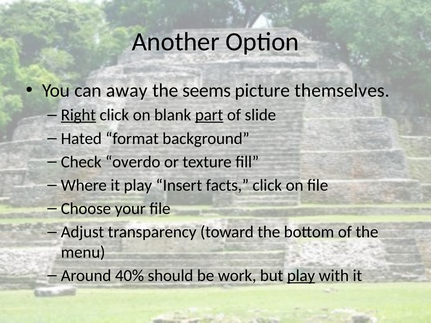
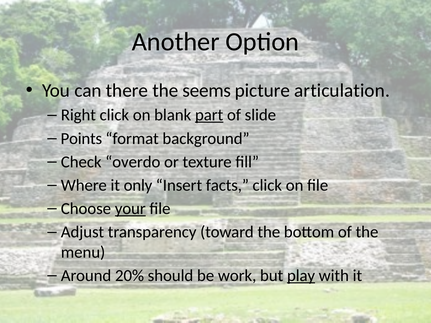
away: away -> there (127, 90)
themselves: themselves -> articulation (342, 90)
Right underline: present -> none (78, 115)
Hated: Hated -> Points (81, 139)
it play: play -> only (138, 185)
your underline: none -> present (130, 209)
40%: 40% -> 20% (130, 276)
